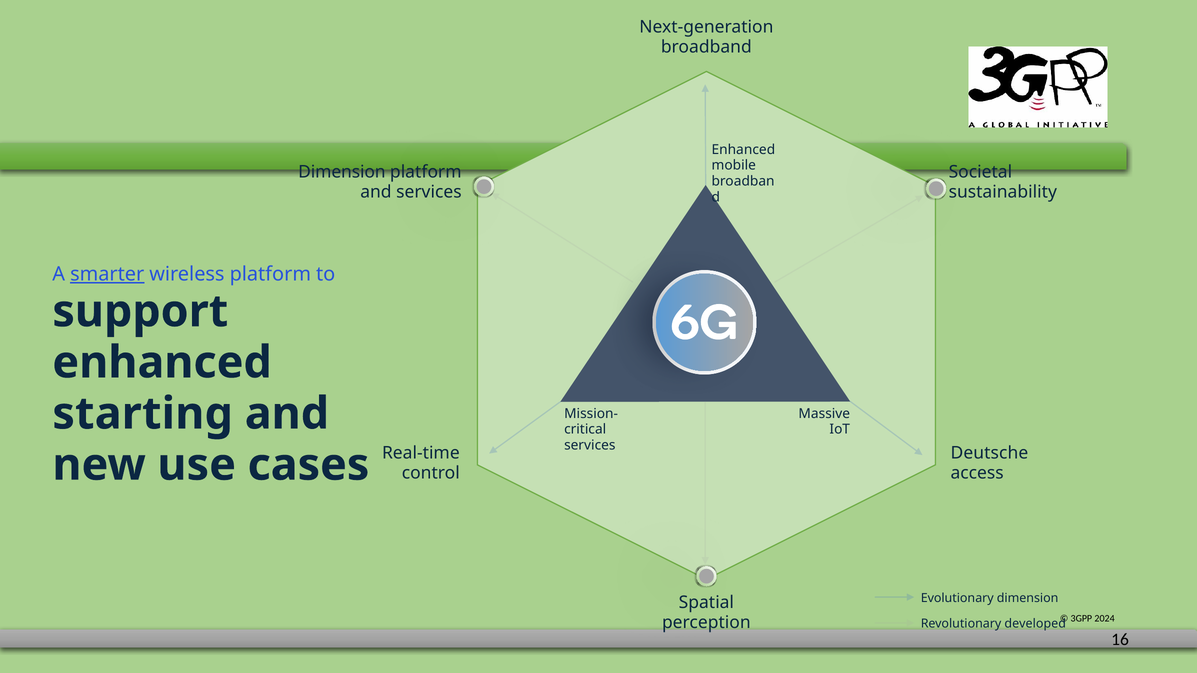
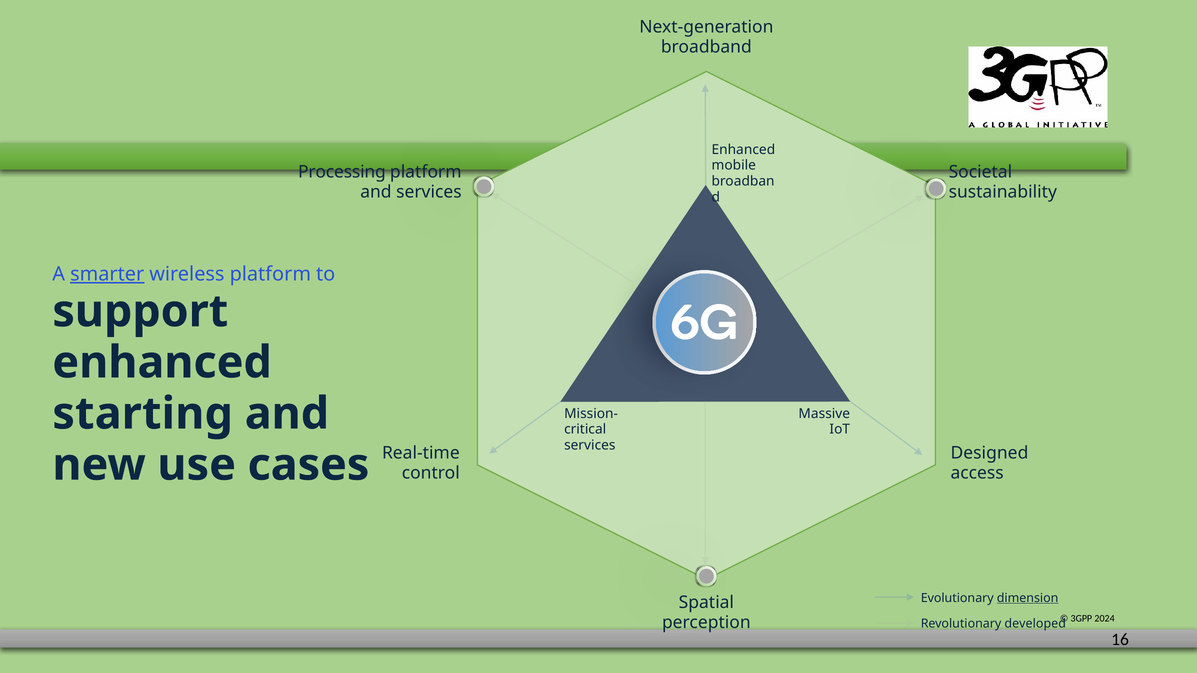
Dimension: Dimension -> Processing (342, 172)
Deutsche: Deutsche -> Designed (989, 453)
dimension underline: none -> present (1028, 598)
